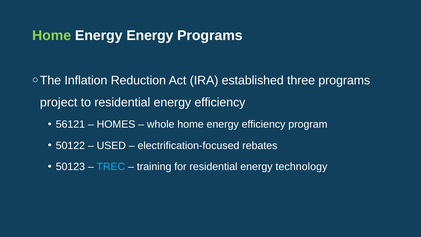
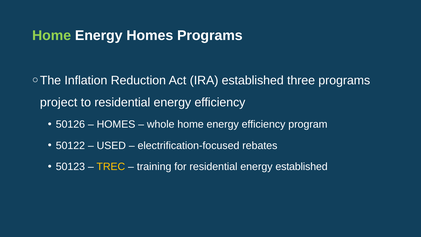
Energy Energy: Energy -> Homes (150, 35)
56121: 56121 -> 50126 (70, 124)
TREC colour: light blue -> yellow (111, 167)
energy technology: technology -> established (302, 167)
